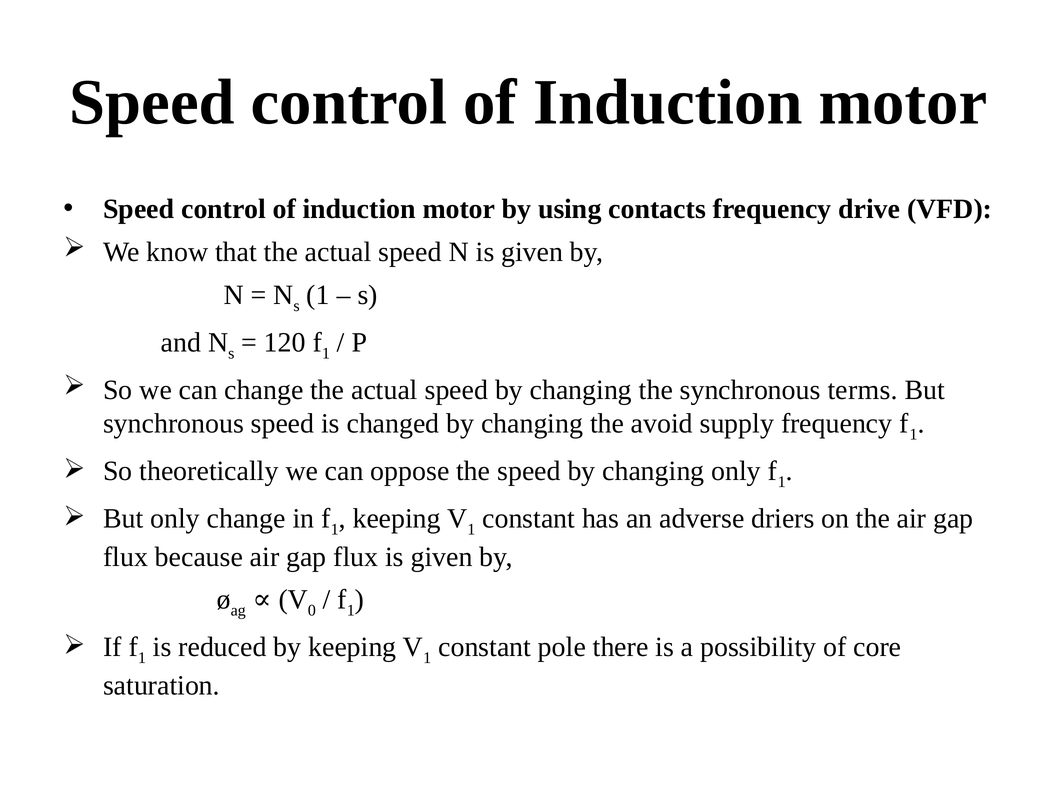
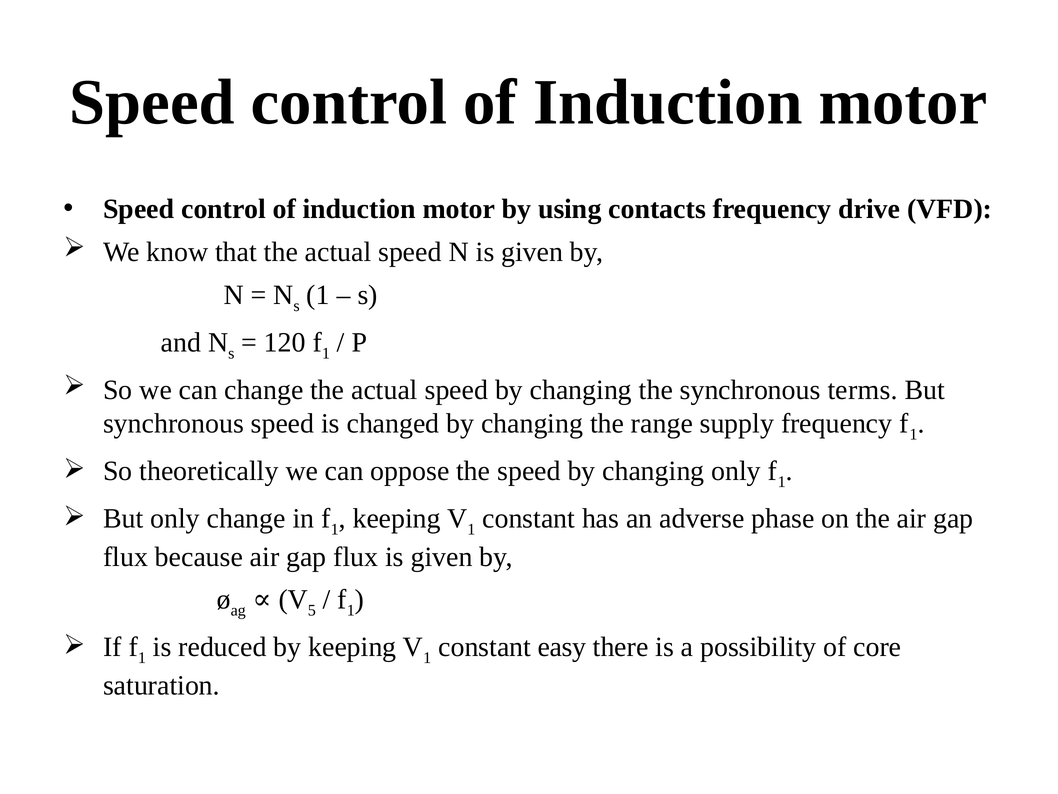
avoid: avoid -> range (662, 423)
driers: driers -> phase (783, 518)
0: 0 -> 5 (312, 610)
pole: pole -> easy (562, 647)
